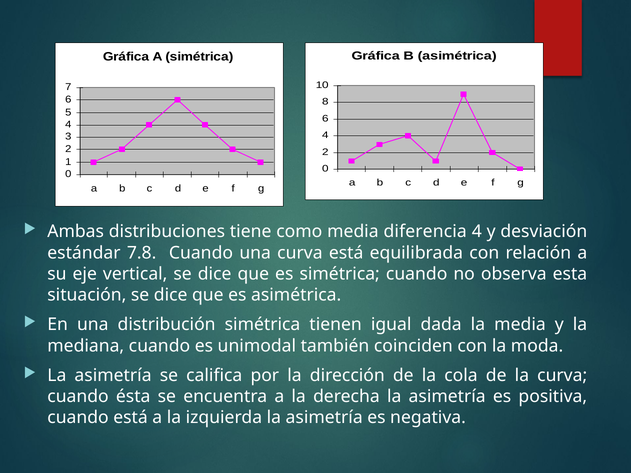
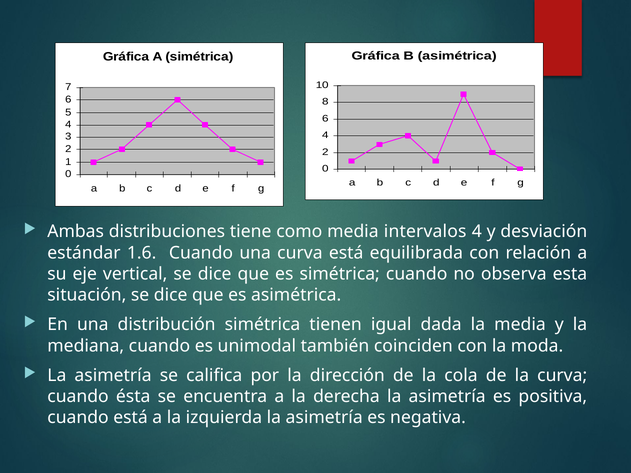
diferencia: diferencia -> intervalos (425, 232)
7.8: 7.8 -> 1.6 (142, 253)
